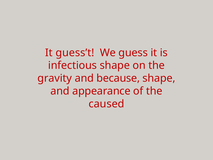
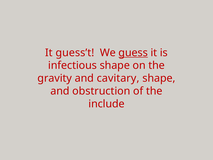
guess underline: none -> present (133, 53)
because: because -> cavitary (118, 78)
appearance: appearance -> obstruction (101, 91)
caused: caused -> include (107, 104)
